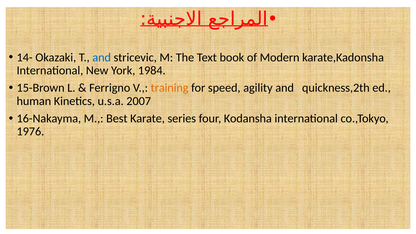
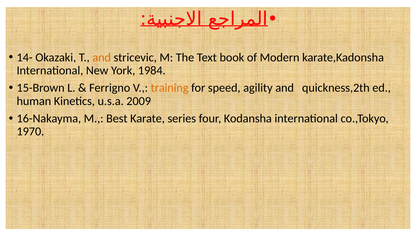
and colour: blue -> orange (102, 57)
2007: 2007 -> 2009 (139, 101)
1976: 1976 -> 1970 (30, 132)
